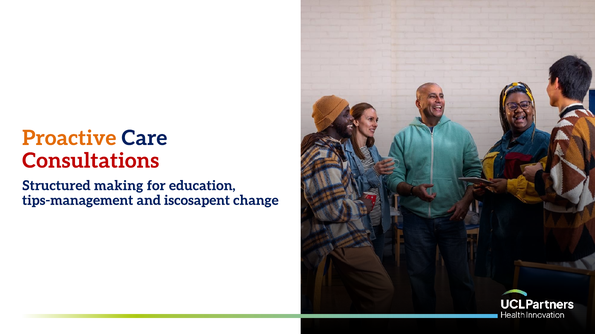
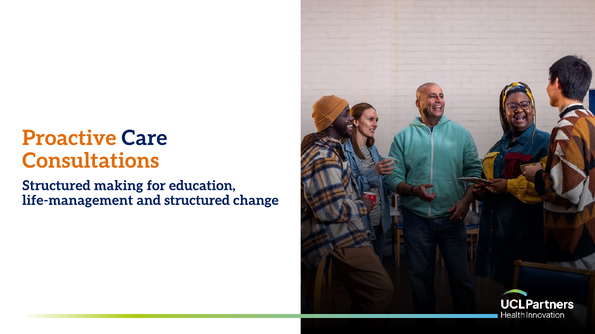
Consultations colour: red -> orange (91, 161)
tips-management: tips-management -> life-management (78, 201)
and iscosapent: iscosapent -> structured (197, 201)
